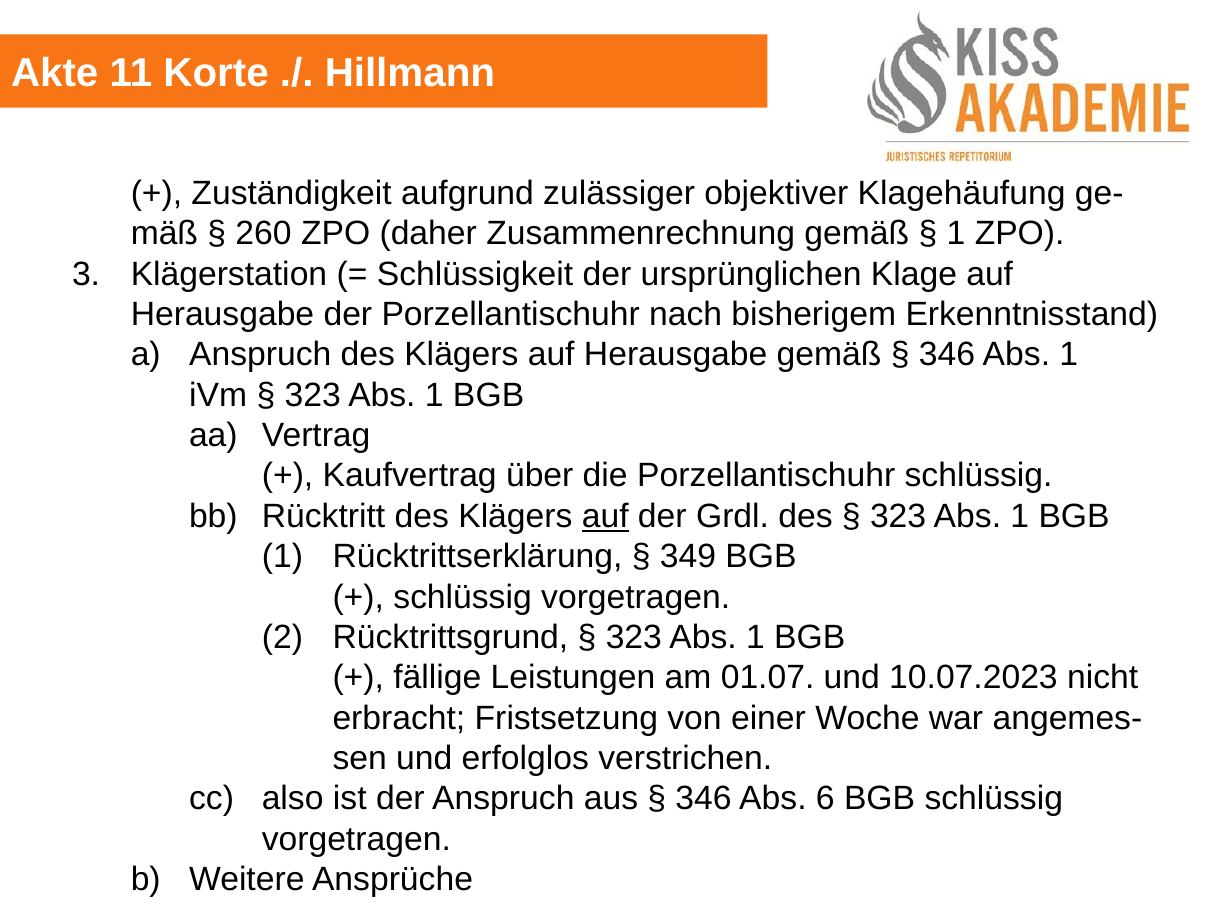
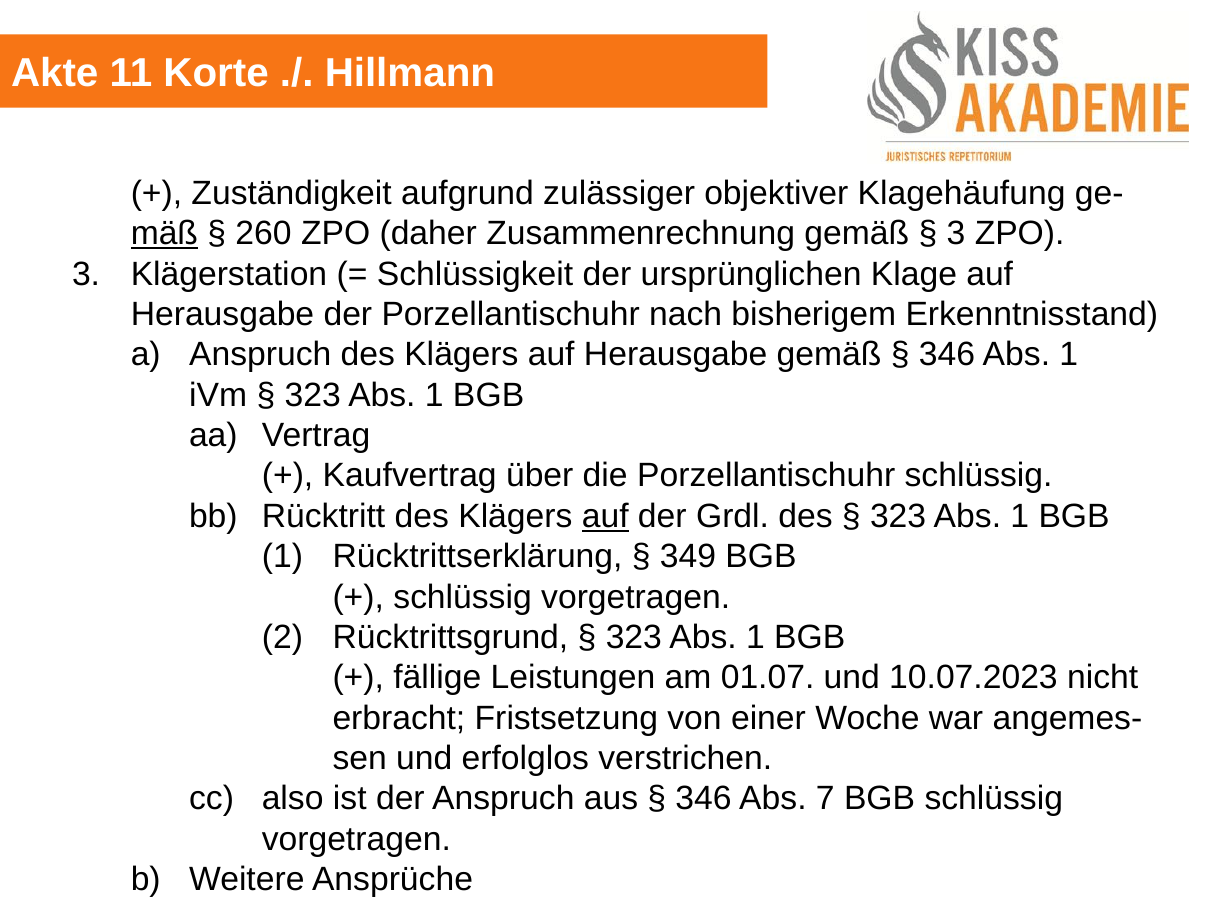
mäß underline: none -> present (164, 234)
1: 1 -> 3 (956, 234)
6: 6 -> 7 (825, 799)
